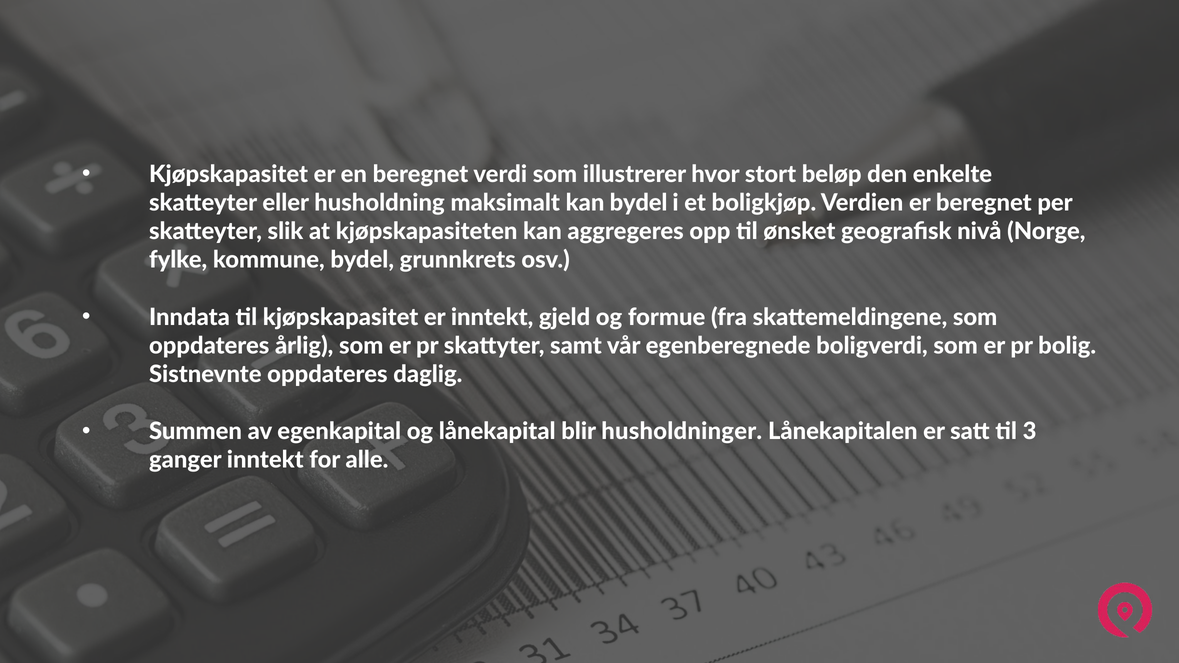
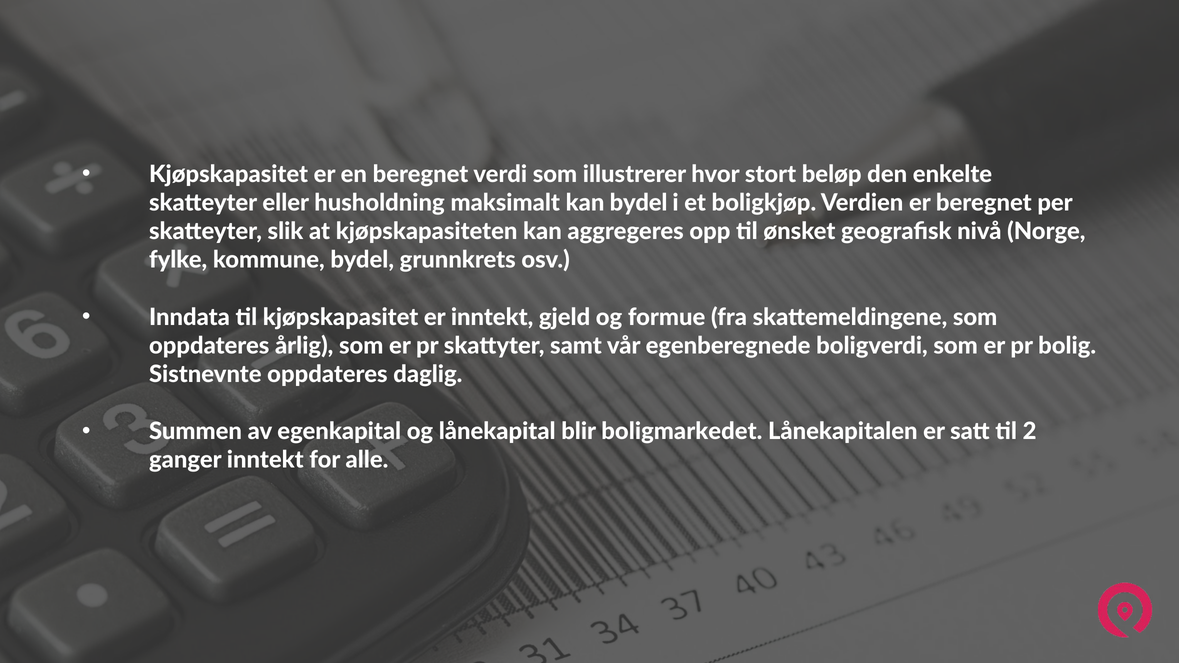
husholdninger: husholdninger -> boligmarkedet (682, 432)
3: 3 -> 2 (1030, 432)
